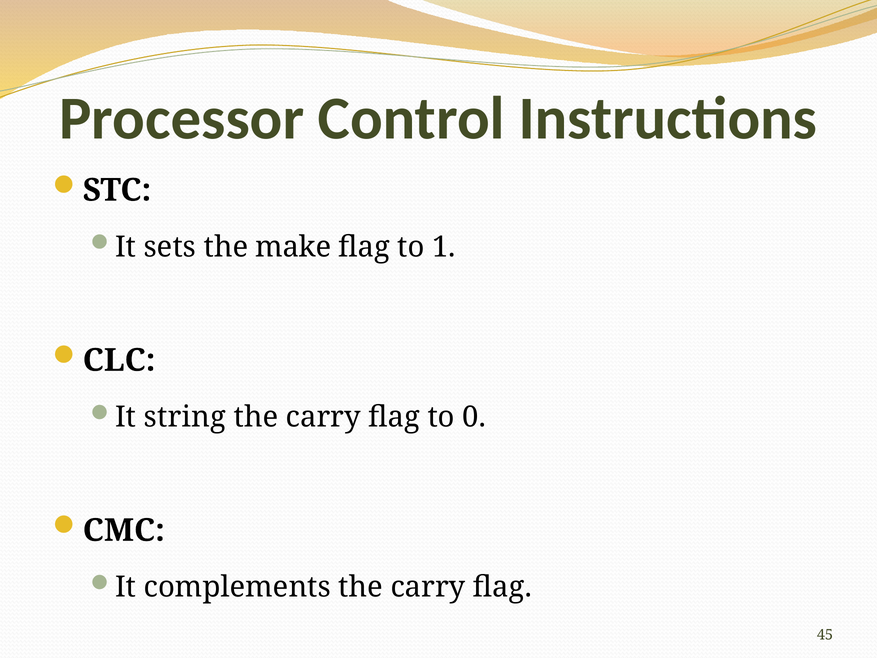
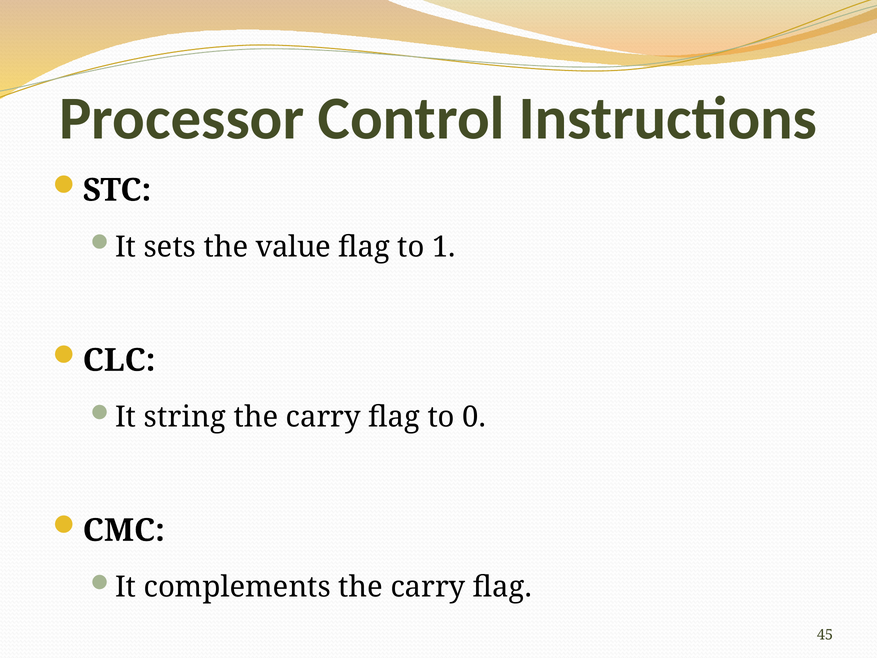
make: make -> value (293, 247)
